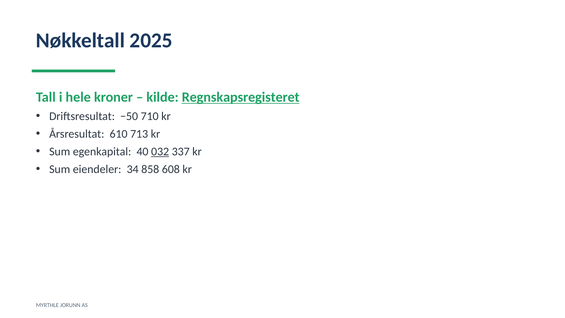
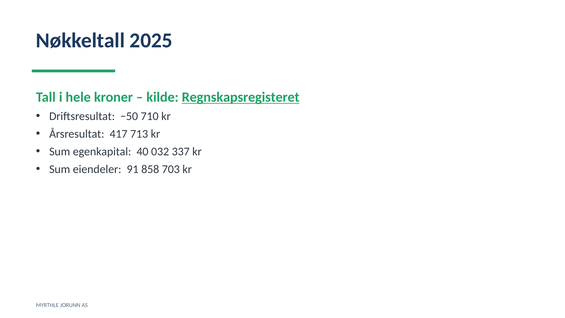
610: 610 -> 417 (119, 134)
032 underline: present -> none (160, 152)
34: 34 -> 91 (133, 169)
608: 608 -> 703 (171, 169)
